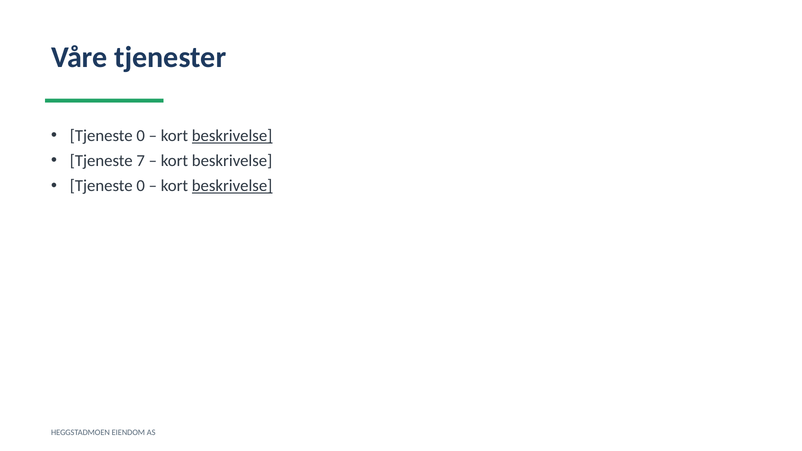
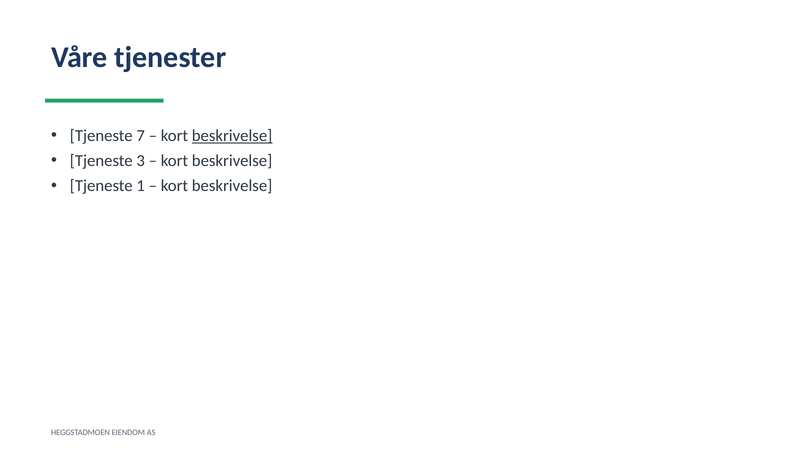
0: 0 -> 7 (141, 136)
7: 7 -> 3 (141, 161)
0: 0 -> 1 (141, 186)
beskrivelse underline: present -> none (232, 186)
